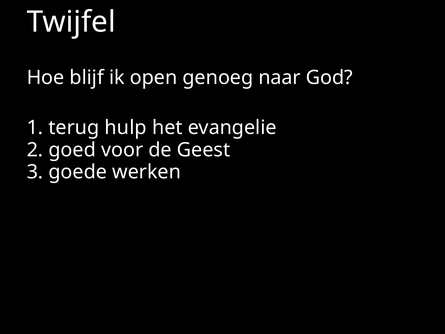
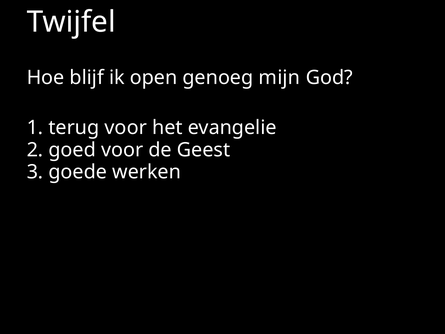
naar: naar -> mijn (279, 77)
terug hulp: hulp -> voor (126, 127)
